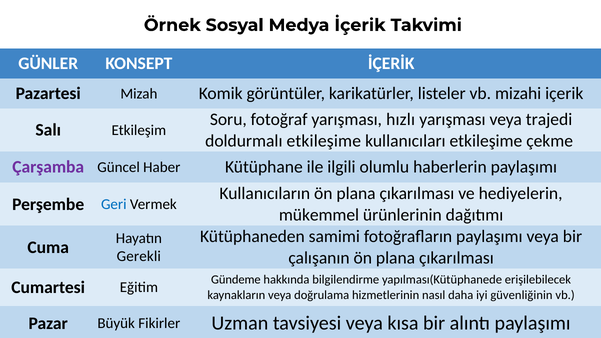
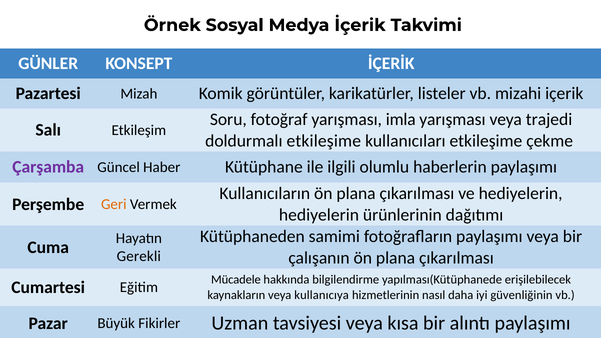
hızlı: hızlı -> imla (401, 119)
Geri colour: blue -> orange (114, 204)
mükemmel: mükemmel -> hediyelerin (319, 215)
Gündeme: Gündeme -> Mücadele (236, 280)
doğrulama: doğrulama -> kullanıcıya (322, 295)
